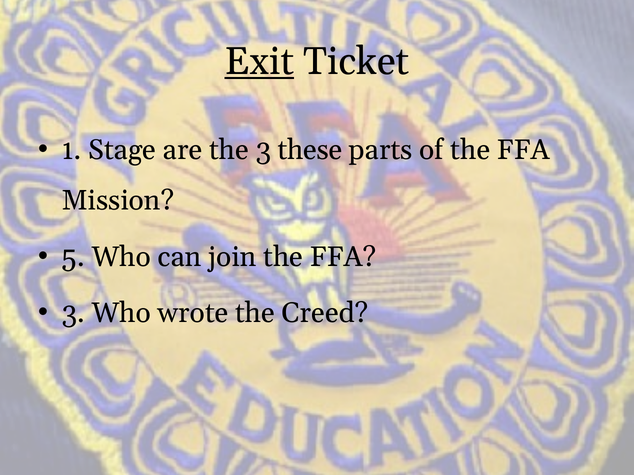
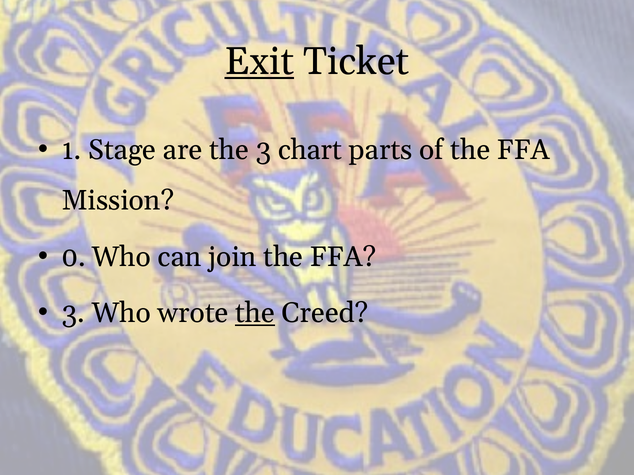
these: these -> chart (310, 150)
5: 5 -> 0 (74, 257)
the underline: none -> present (255, 313)
